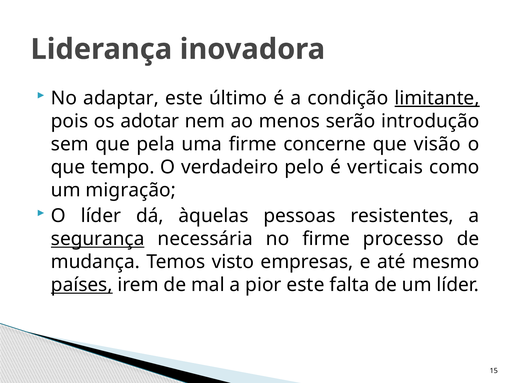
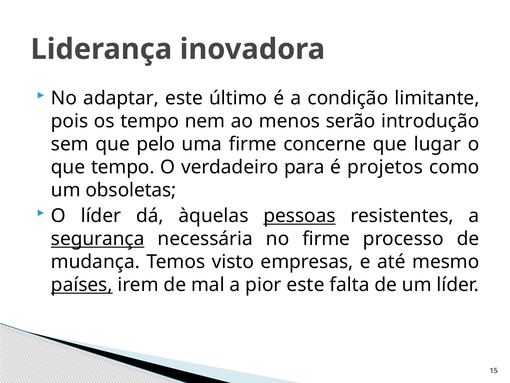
limitante underline: present -> none (437, 98)
os adotar: adotar -> tempo (150, 121)
pela: pela -> pelo (156, 144)
visão: visão -> lugar (437, 144)
pelo: pelo -> para (304, 167)
verticais: verticais -> projetos (385, 167)
migração: migração -> obsoletas (131, 190)
pessoas underline: none -> present (300, 216)
